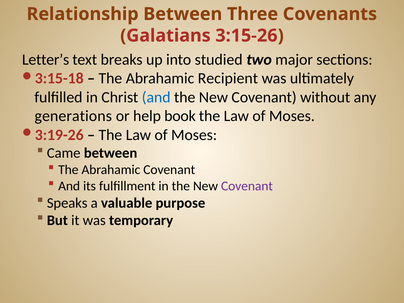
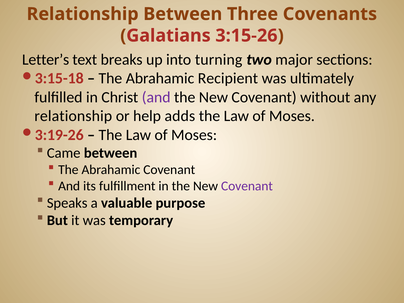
studied: studied -> turning (219, 60)
and colour: blue -> purple (156, 97)
generations: generations -> relationship (73, 116)
book: book -> adds (180, 116)
